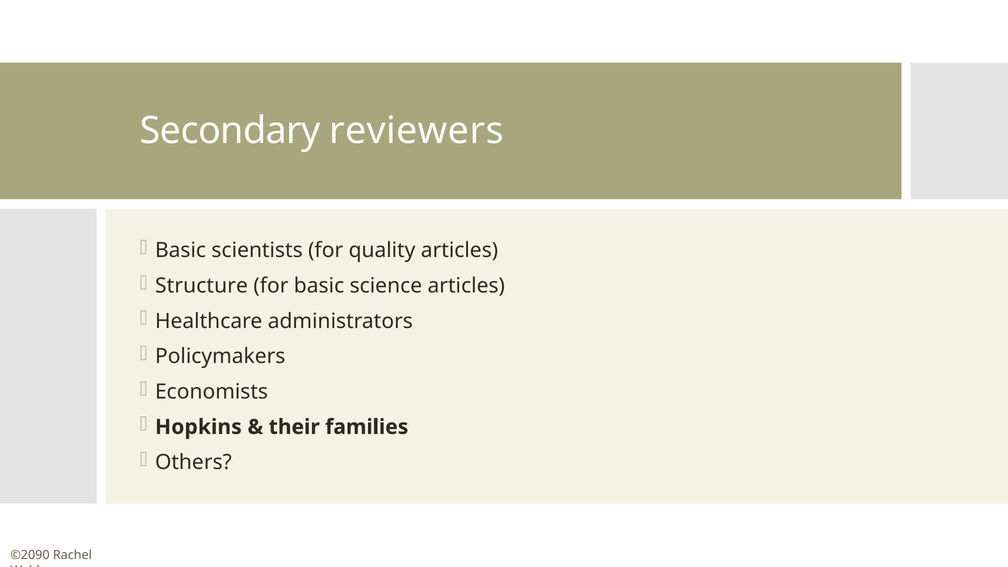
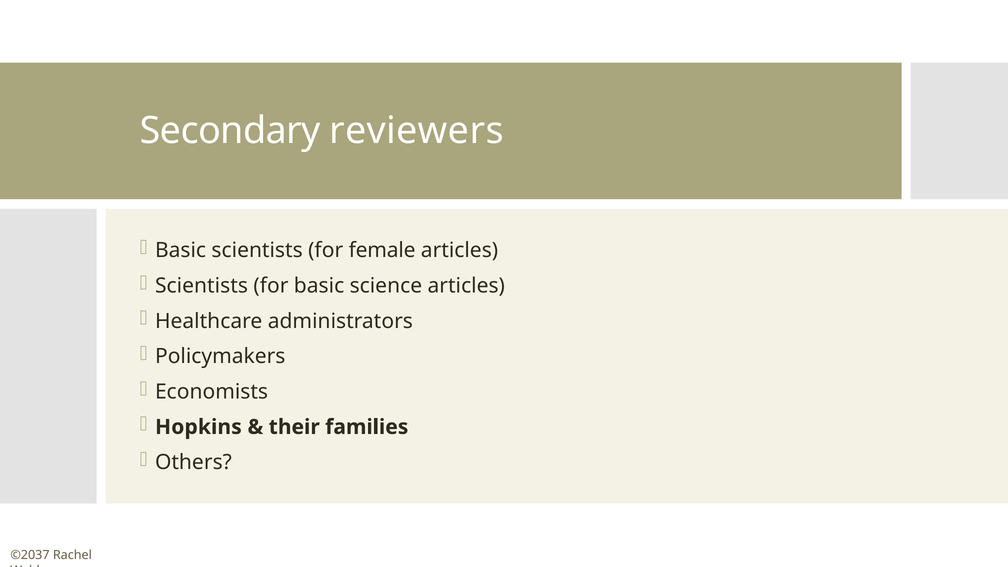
quality: quality -> female (382, 251)
Structure: Structure -> Scientists (202, 286)
©2090: ©2090 -> ©2037 (30, 555)
